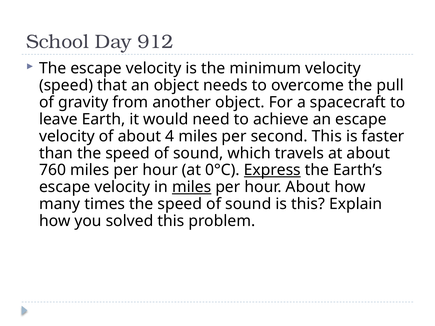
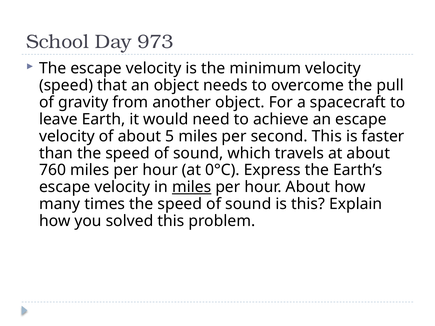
912: 912 -> 973 (156, 42)
4: 4 -> 5 (170, 136)
Express underline: present -> none (272, 170)
